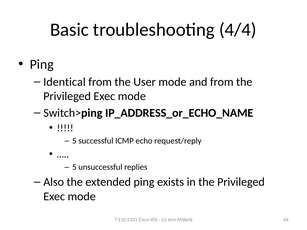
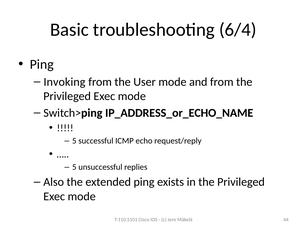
4/4: 4/4 -> 6/4 (238, 30)
Identical: Identical -> Invoking (64, 82)
